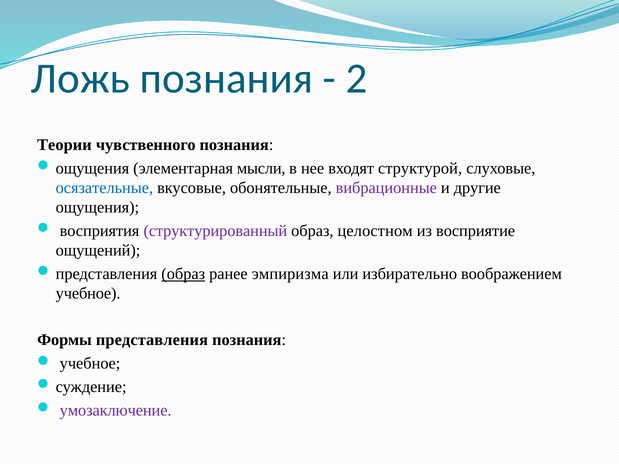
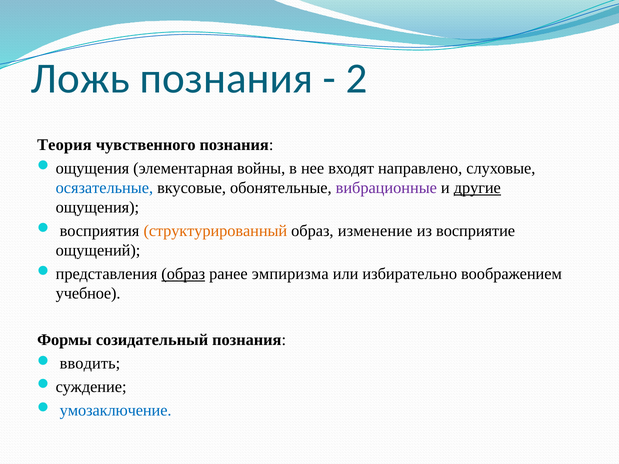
Теории: Теории -> Теория (64, 145)
мысли: мысли -> войны (261, 168)
структурой: структурой -> направлено (420, 168)
другие underline: none -> present (477, 188)
структурированный colour: purple -> orange (215, 231)
целостном: целостном -> изменение (375, 231)
представления: представления -> созидательный (152, 340)
учебное: учебное -> вводить (90, 364)
умозаключение colour: purple -> blue (116, 410)
